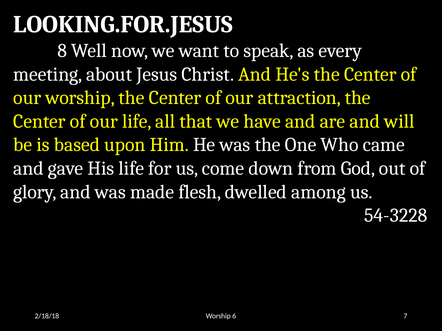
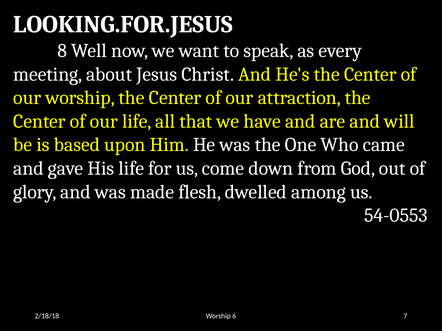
54-3228: 54-3228 -> 54-0553 (396, 216)
